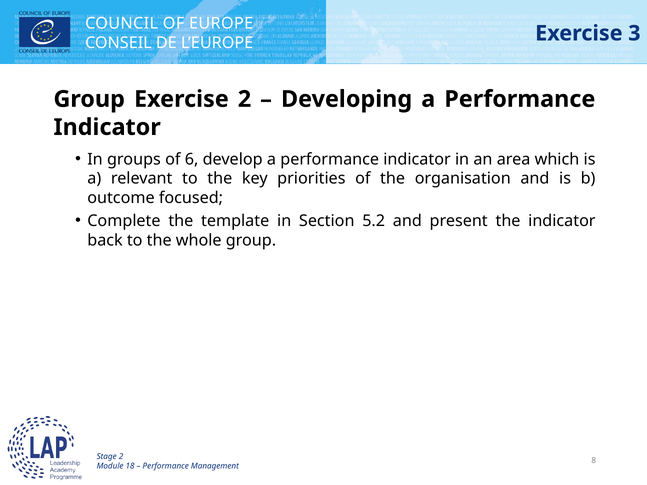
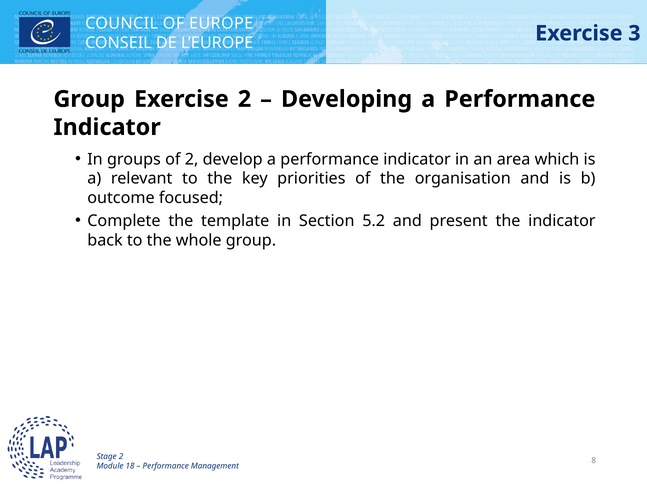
of 6: 6 -> 2 (192, 159)
